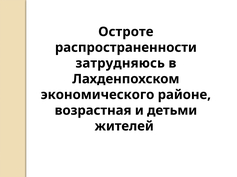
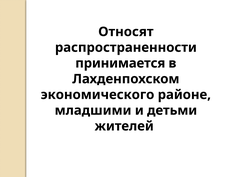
Остроте: Остроте -> Относят (126, 32)
затрудняюсь: затрудняюсь -> принимается (120, 63)
возрастная: возрастная -> младшими (93, 111)
